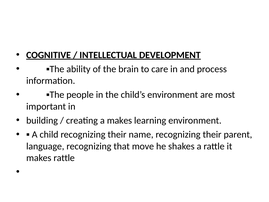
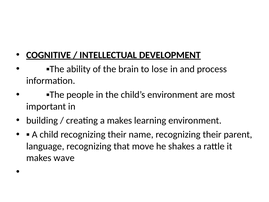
care: care -> lose (160, 69)
makes rattle: rattle -> wave (64, 158)
